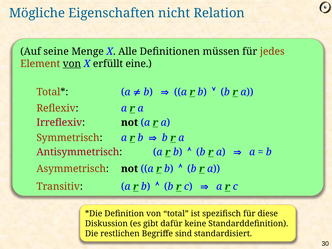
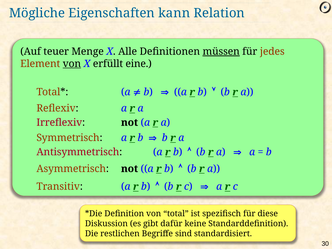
nicht: nicht -> kann (174, 13)
seine: seine -> teuer (56, 52)
müssen underline: none -> present (221, 52)
